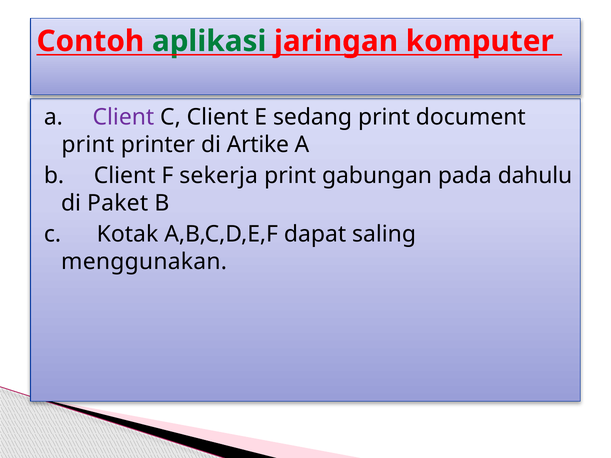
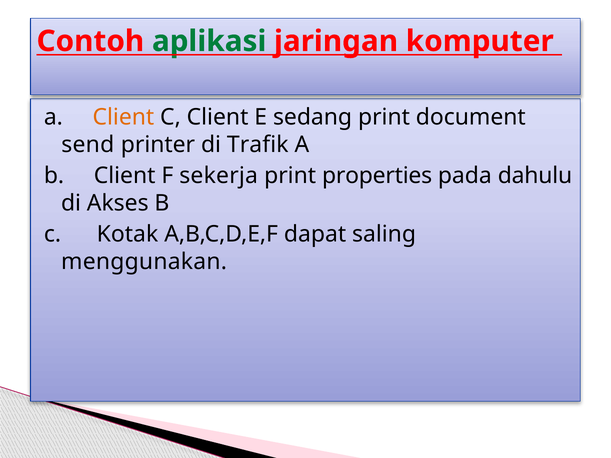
Client colour: purple -> orange (123, 117)
print: print -> send (88, 145)
Artike: Artike -> Trafik (258, 145)
gabungan: gabungan -> properties (377, 176)
Paket: Paket -> Akses (118, 203)
